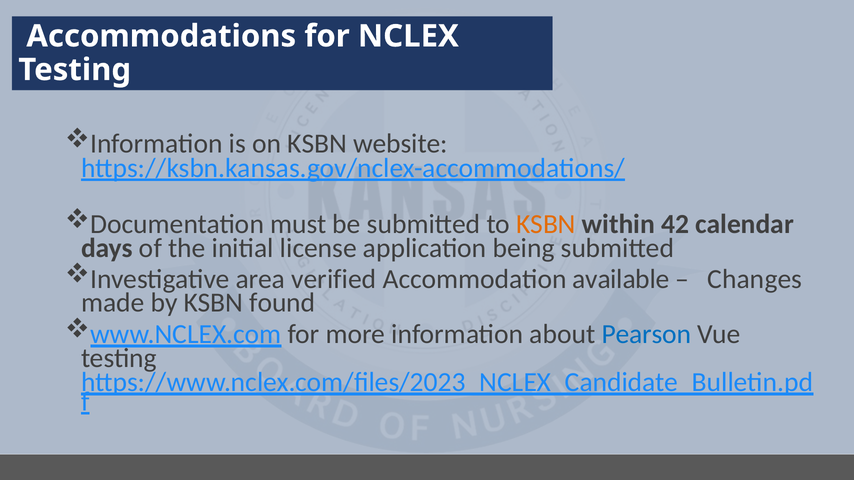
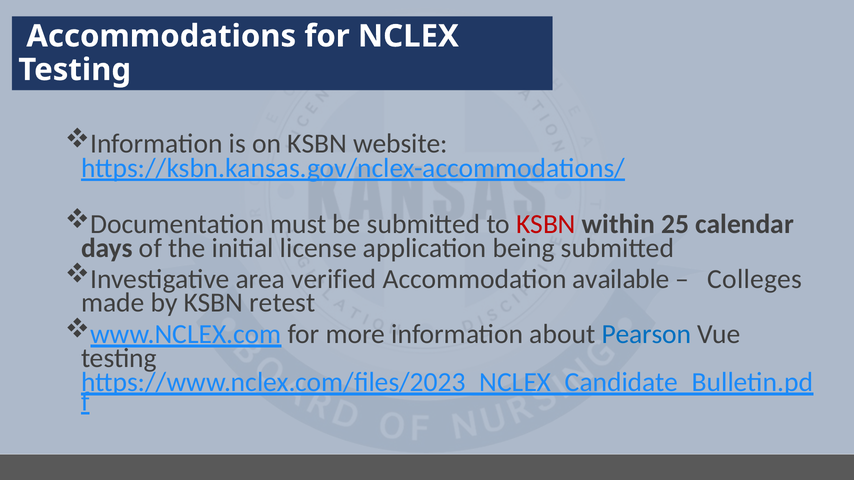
KSBN colour: orange -> red (546, 225)
42: 42 -> 25 (675, 225)
Changes: Changes -> Colleges (755, 279)
found: found -> retest (282, 303)
